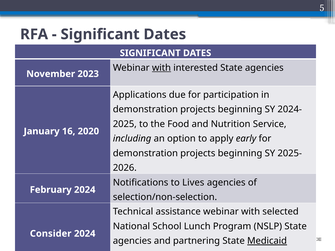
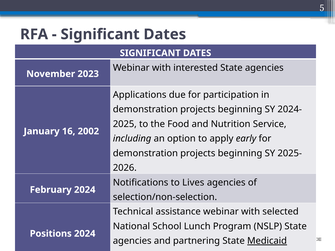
with underline: present -> none (161, 68)
2020: 2020 -> 2002 (88, 131)
Consider: Consider -> Positions (51, 234)
